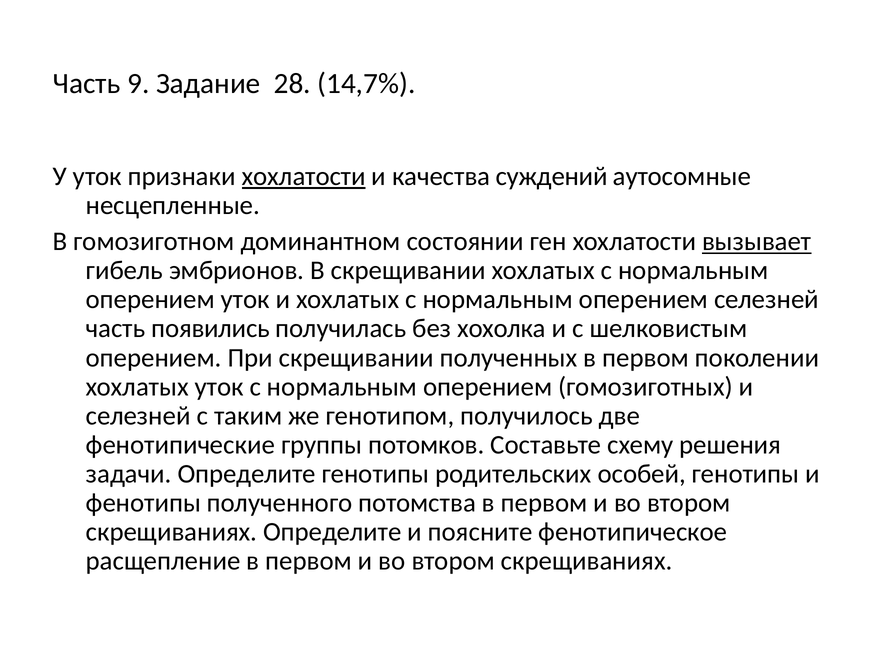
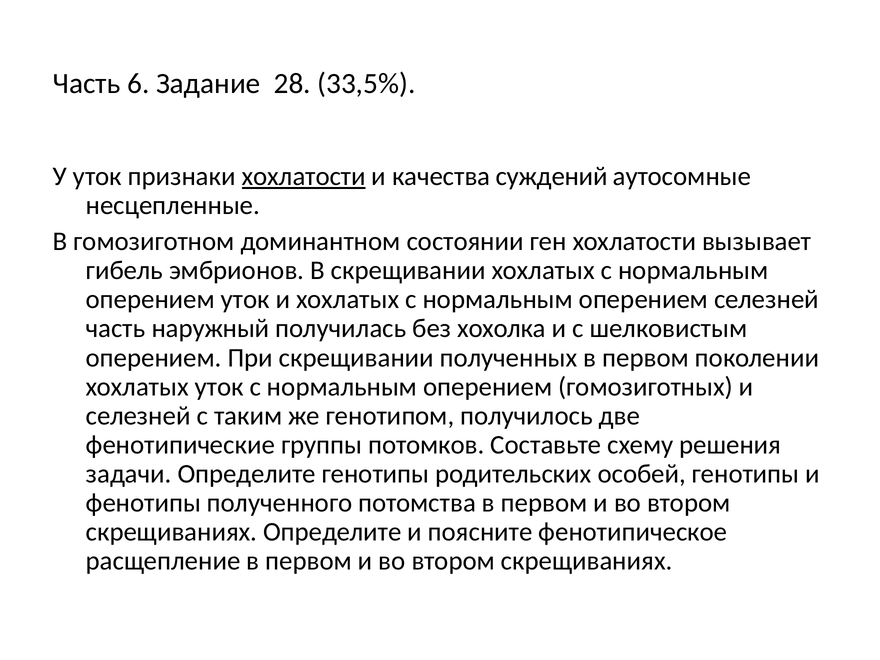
9: 9 -> 6 (138, 83)
14,7%: 14,7% -> 33,5% (366, 83)
вызывает underline: present -> none (757, 242)
появились: появились -> наружный (211, 329)
